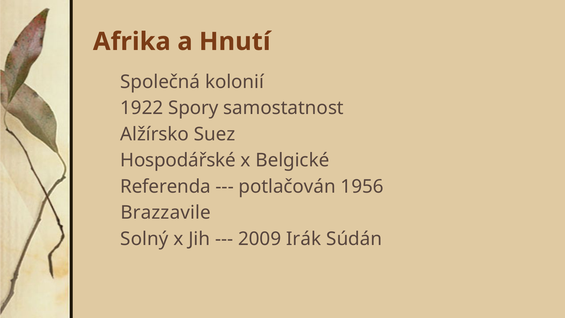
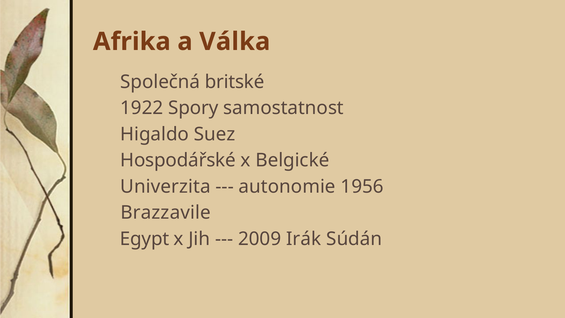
Hnutí: Hnutí -> Válka (235, 42)
kolonií: kolonií -> britské (235, 82)
Alžírsko: Alžírsko -> Higaldo (155, 134)
Referenda: Referenda -> Univerzita (165, 186)
potlačován: potlačován -> autonomie (287, 186)
Solný: Solný -> Egypt (145, 239)
